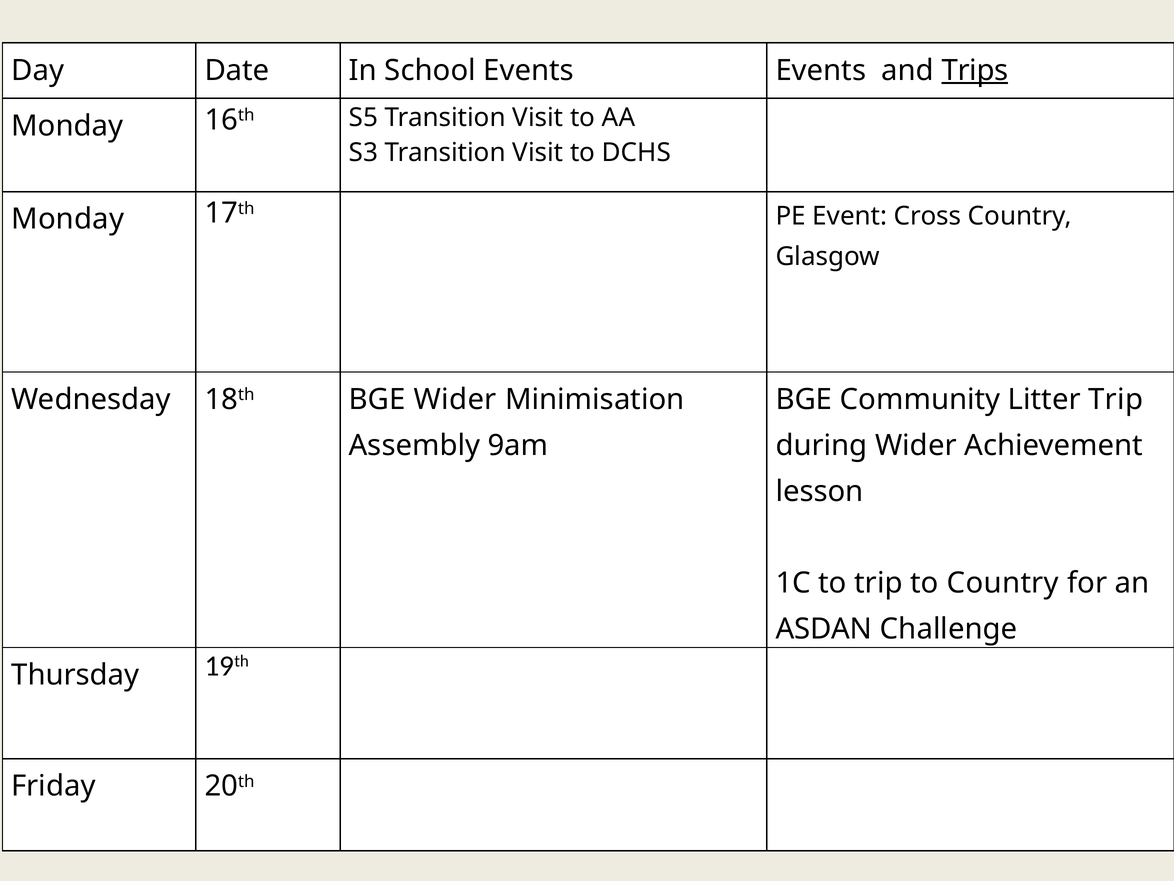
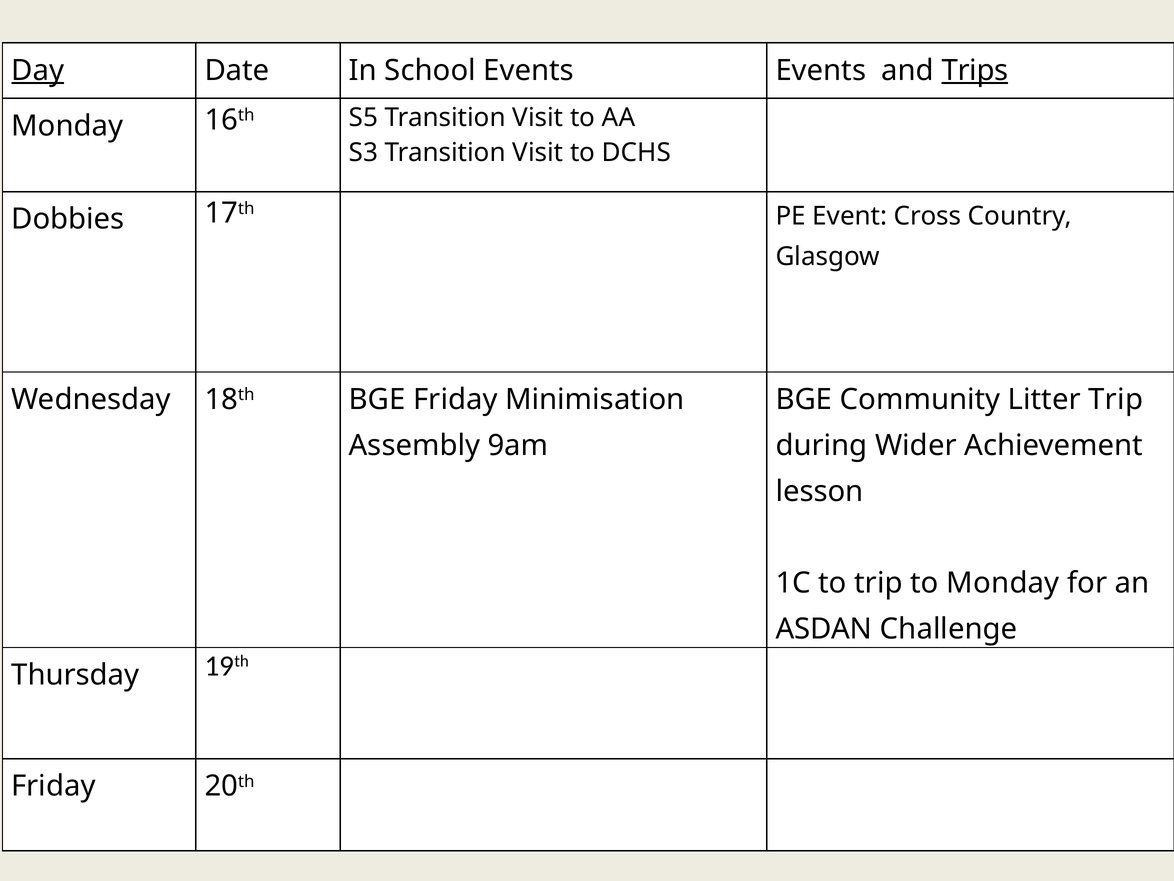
Day underline: none -> present (38, 70)
Monday: Monday -> Dobbies (68, 219)
BGE Wider: Wider -> Friday (455, 399)
to Country: Country -> Monday (1003, 583)
